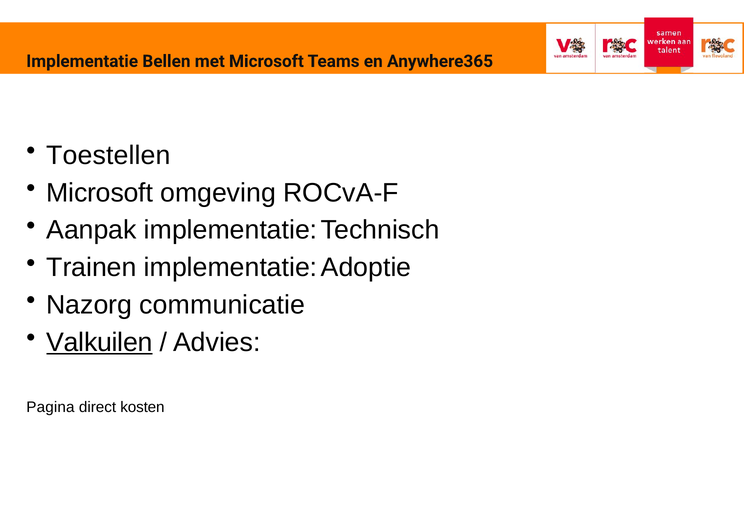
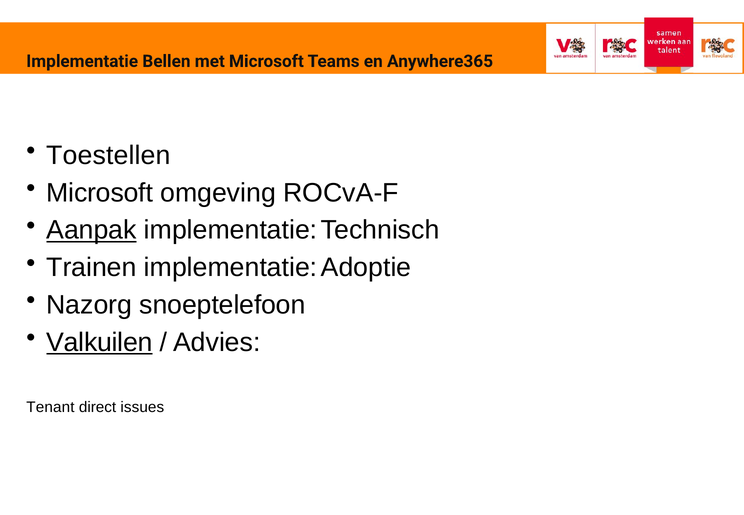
Aanpak underline: none -> present (91, 230)
communicatie: communicatie -> snoeptelefoon (223, 305)
Pagina: Pagina -> Tenant (50, 407)
kosten: kosten -> issues (142, 407)
